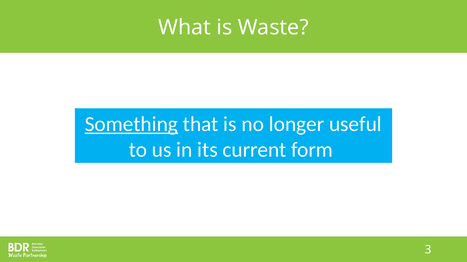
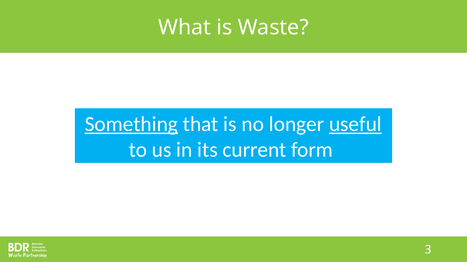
useful underline: none -> present (355, 125)
